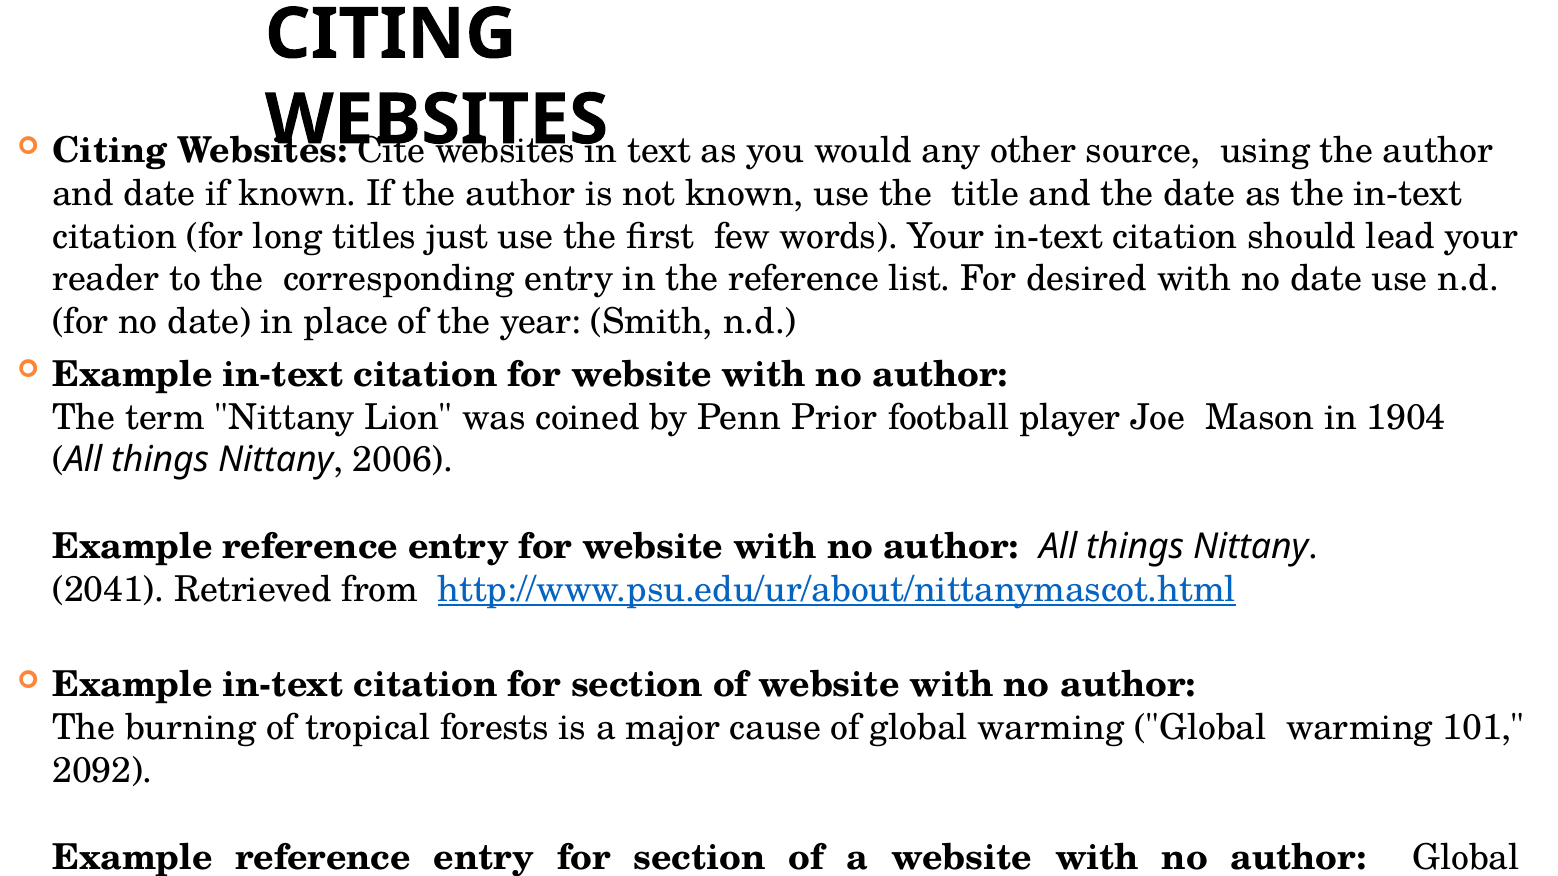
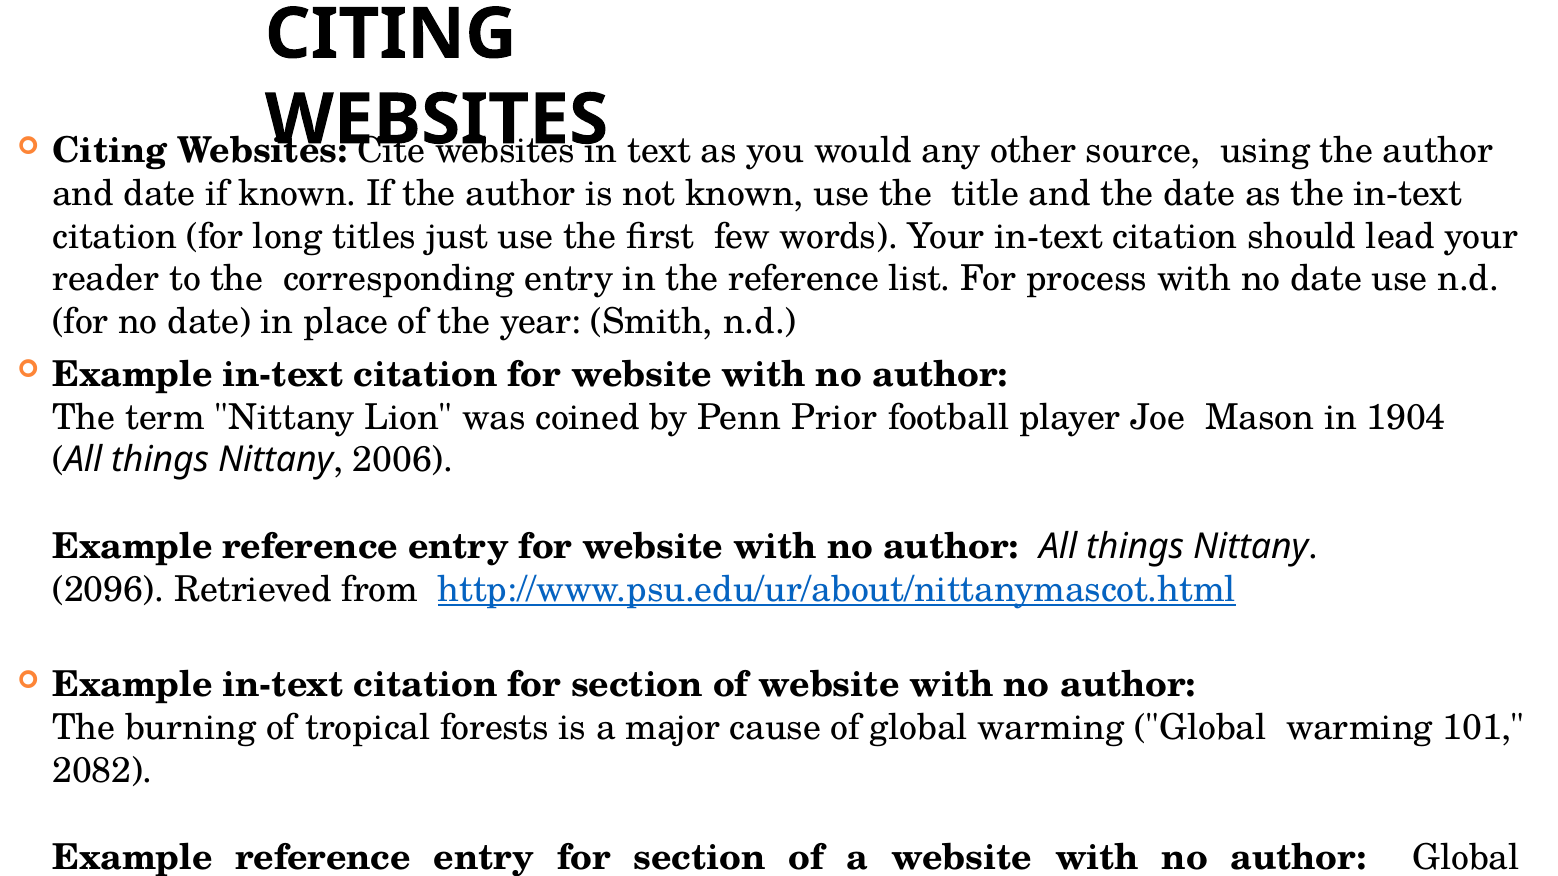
desired: desired -> process (1087, 279)
2041: 2041 -> 2096 (109, 590)
2092: 2092 -> 2082 (103, 771)
